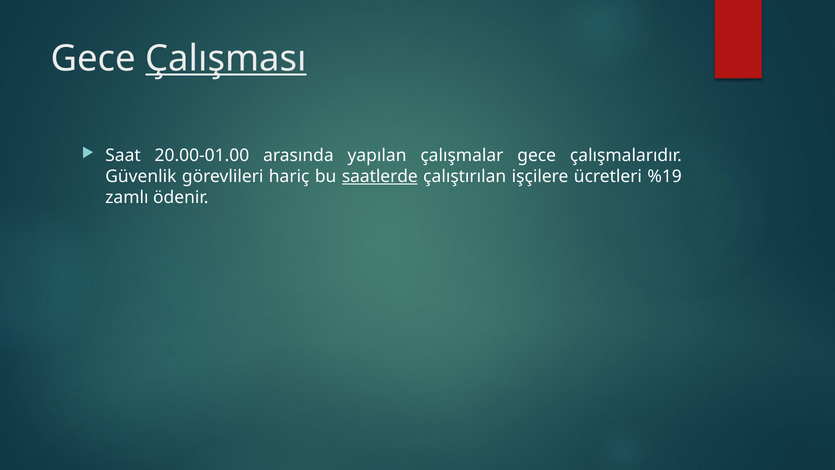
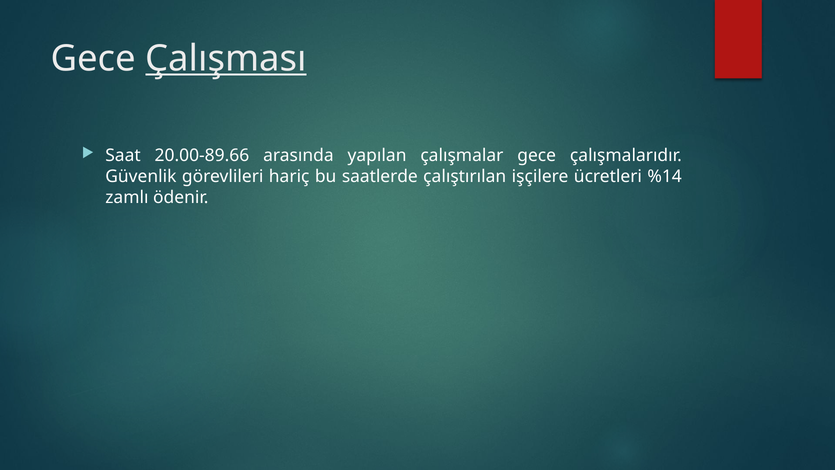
20.00-01.00: 20.00-01.00 -> 20.00-89.66 (202, 155)
saatlerde underline: present -> none (380, 176)
%19: %19 -> %14 (665, 176)
